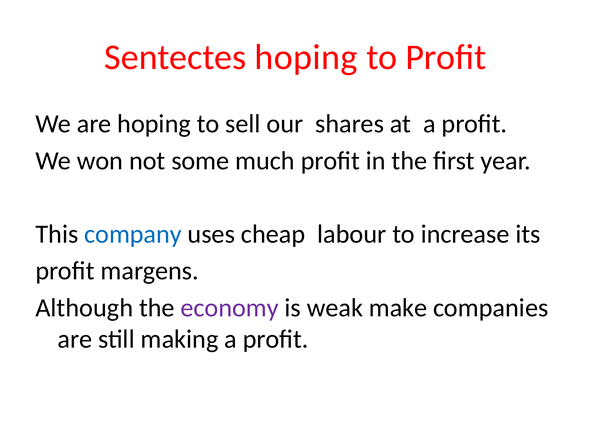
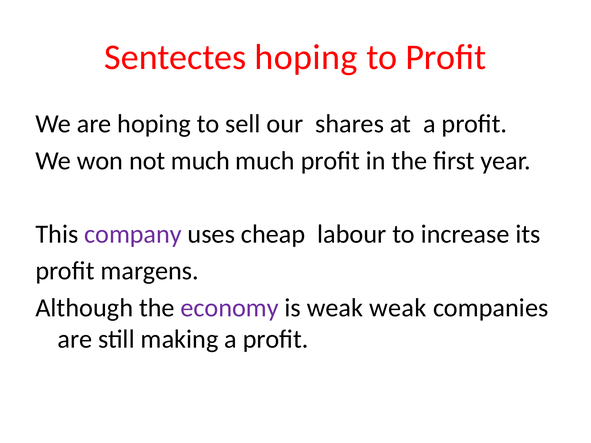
not some: some -> much (200, 161)
company colour: blue -> purple (133, 234)
weak make: make -> weak (398, 308)
